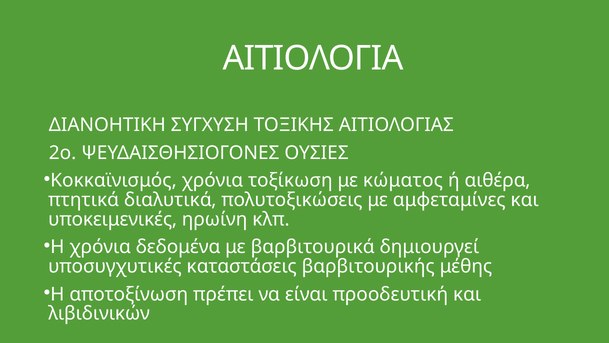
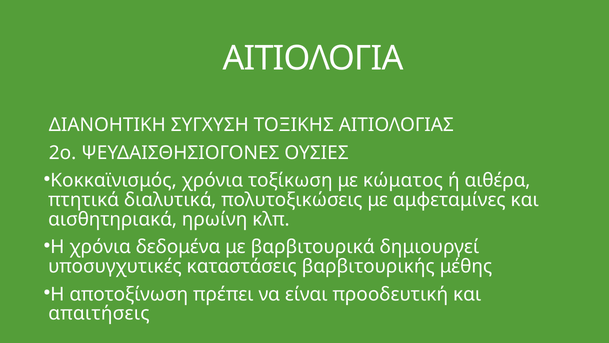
υποκειμενικές: υποκειμενικές -> αισθητηριακά (113, 219)
λιβιδινικών: λιβιδινικών -> απαιτήσεις (99, 313)
